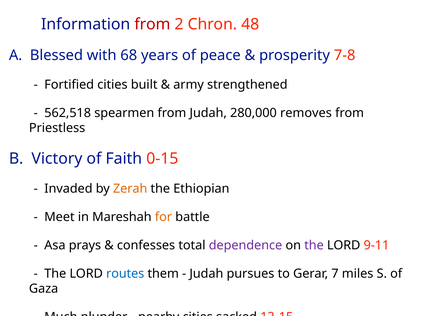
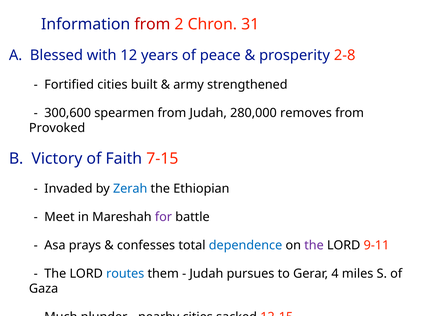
48: 48 -> 31 (250, 24)
68: 68 -> 12 (129, 55)
7-8: 7-8 -> 2-8 (345, 55)
562,518: 562,518 -> 300,600 (68, 113)
Priestless: Priestless -> Provoked (57, 128)
0-15: 0-15 -> 7-15 (162, 158)
Zerah colour: orange -> blue (130, 188)
for colour: orange -> purple (163, 217)
dependence colour: purple -> blue (246, 245)
7: 7 -> 4 (335, 273)
